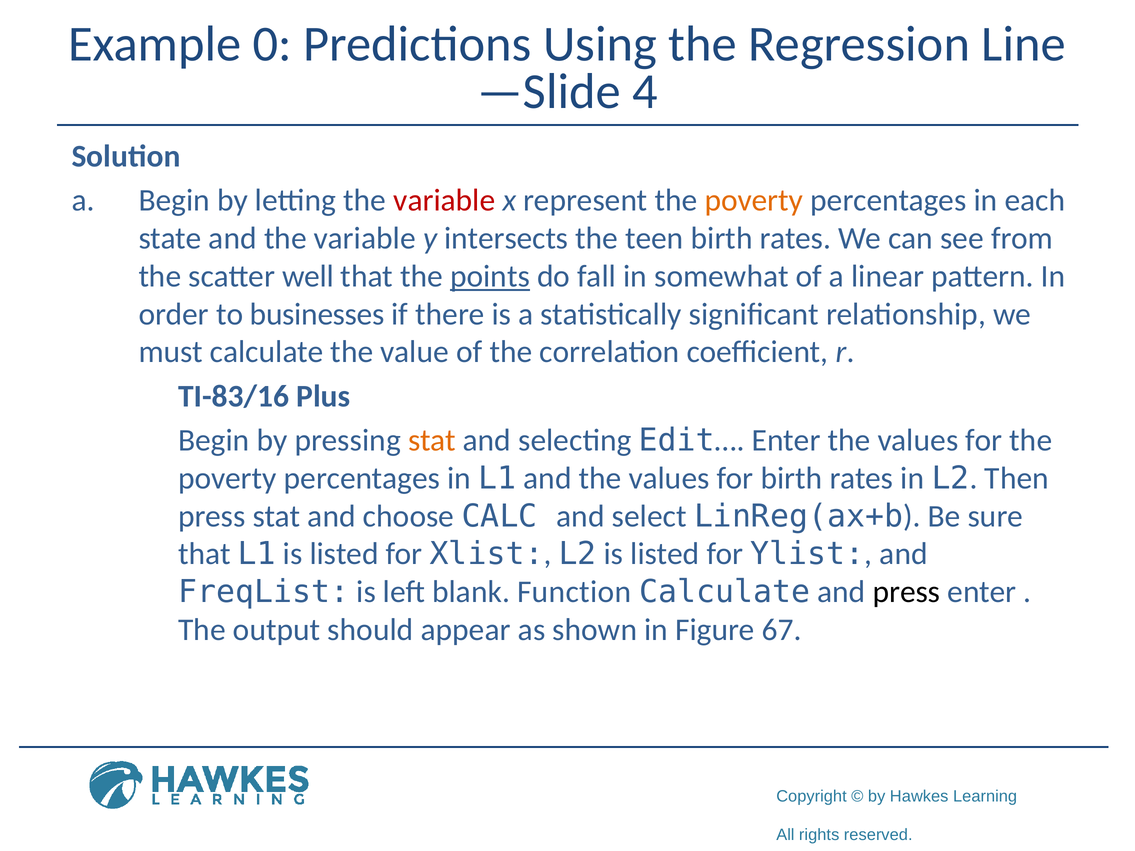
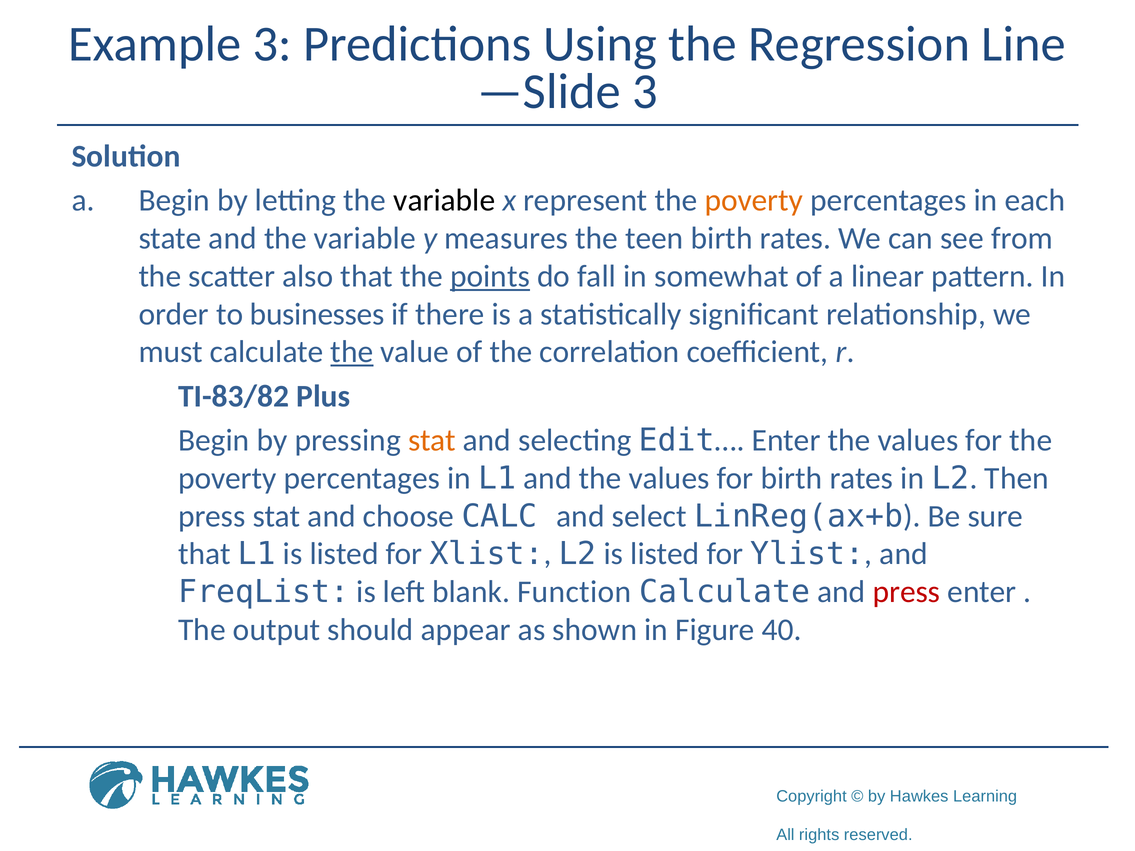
Example 0: 0 -> 3 (272, 44)
4: 4 -> 3 (645, 91)
variable colour: red -> black (444, 201)
intersects: intersects -> measures (506, 238)
well: well -> also (308, 276)
the underline: none -> present (352, 352)
TI-83/16: TI-83/16 -> TI-83/82 (234, 396)
press colour: black -> red (906, 592)
67: 67 -> 40 (782, 630)
